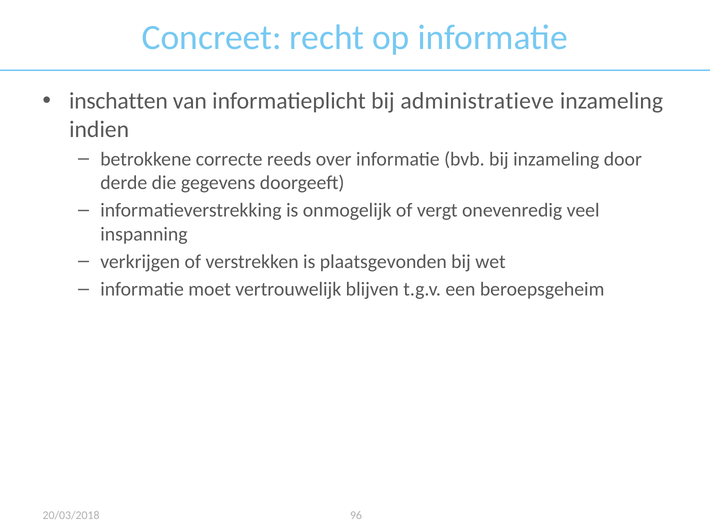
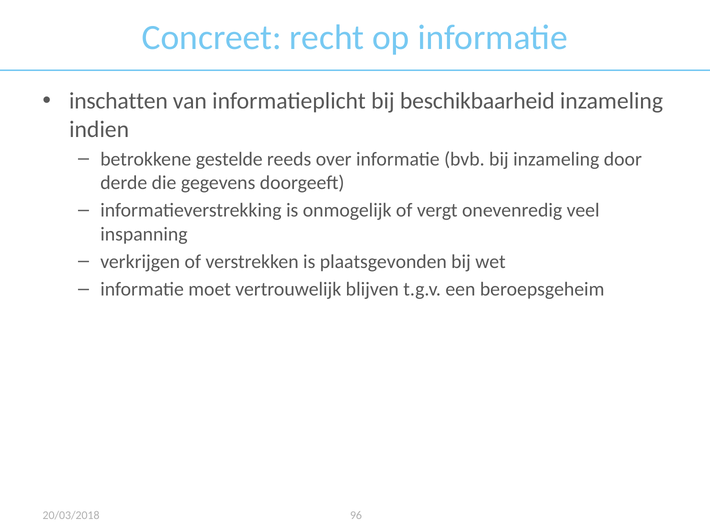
administratieve: administratieve -> beschikbaarheid (477, 101)
correcte: correcte -> gestelde (229, 159)
